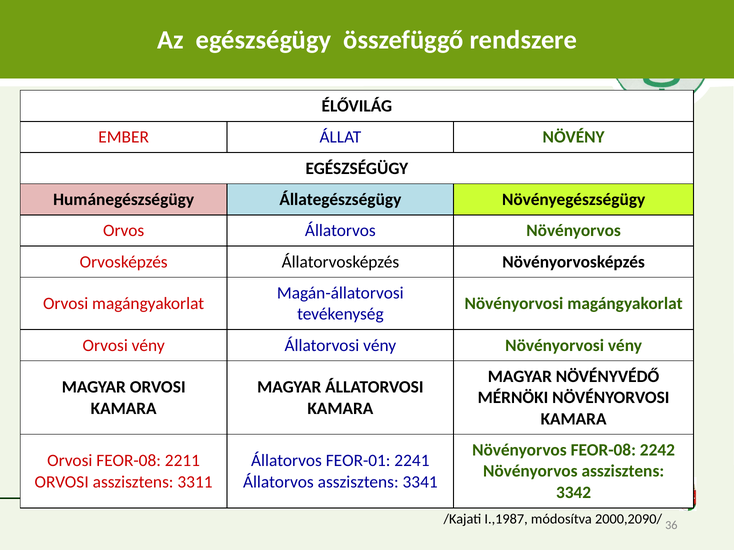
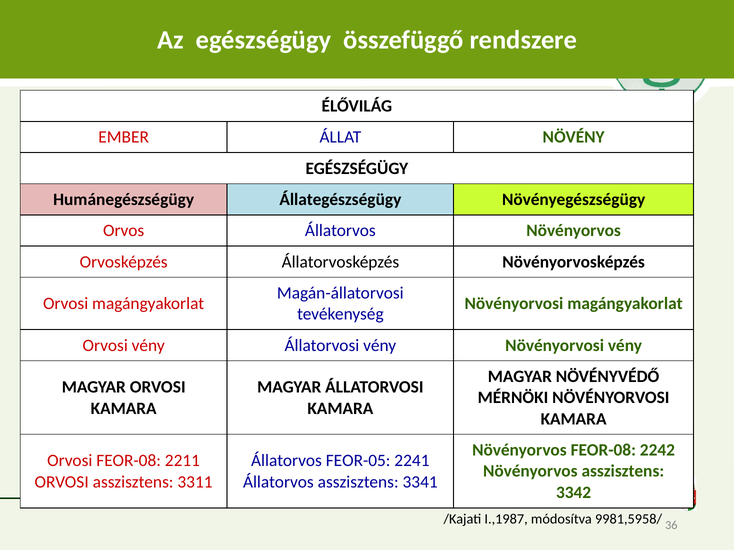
FEOR-01: FEOR-01 -> FEOR-05 (358, 461)
2000,2090/: 2000,2090/ -> 9981,5958/ (629, 520)
